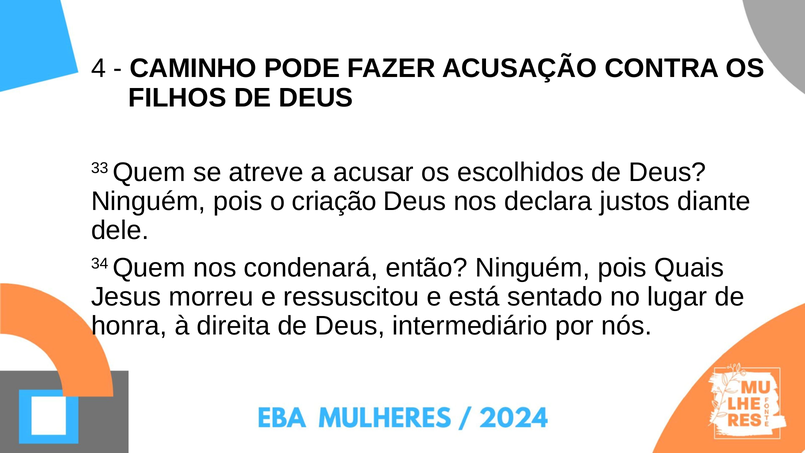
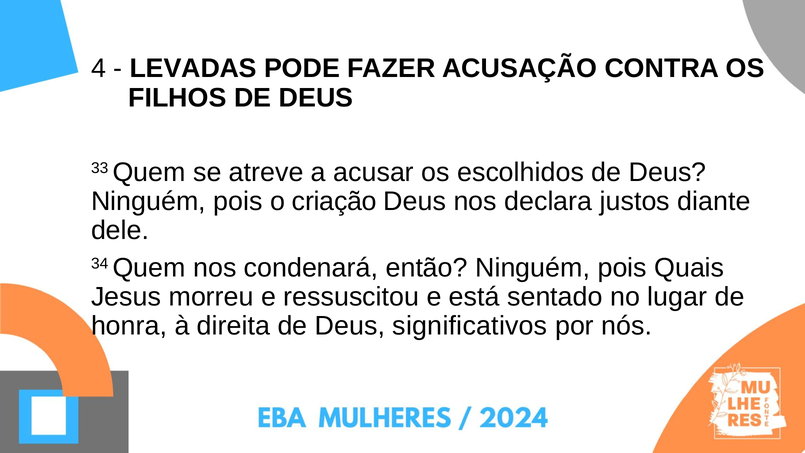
CAMINHO: CAMINHO -> LEVADAS (193, 69)
intermediário: intermediário -> significativos (470, 326)
